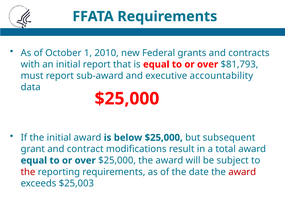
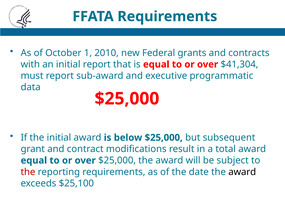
$81,793: $81,793 -> $41,304 (239, 64)
accountability: accountability -> programmatic (221, 76)
award colour: red -> black (242, 172)
$25,003: $25,003 -> $25,100 (76, 183)
